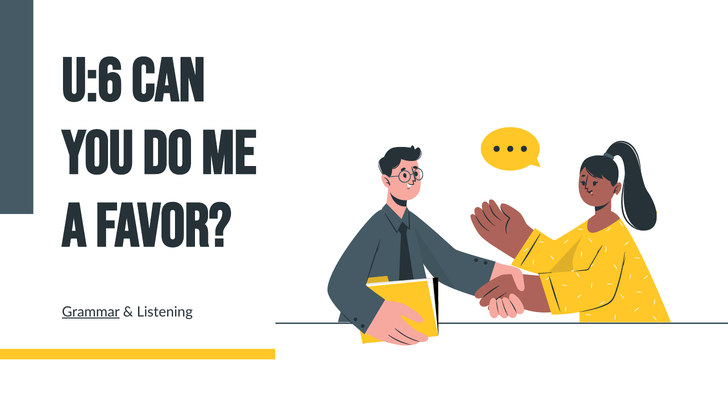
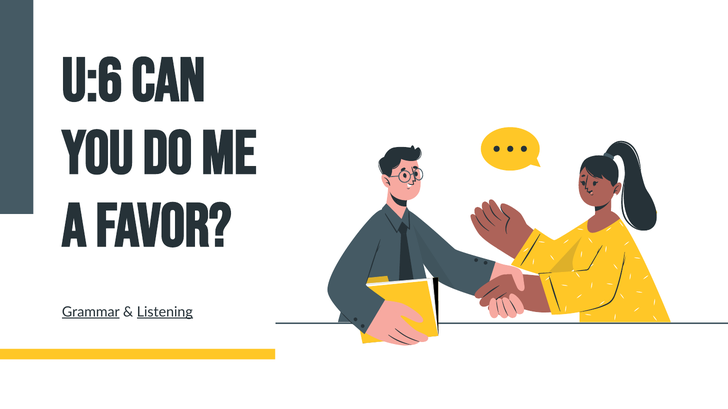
Listening underline: none -> present (165, 312)
